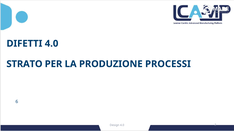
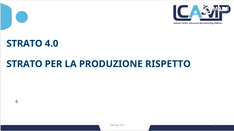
DIFETTI: DIFETTI -> STRATO (24, 44)
PROCESSI: PROCESSI -> RISPETTO (168, 64)
